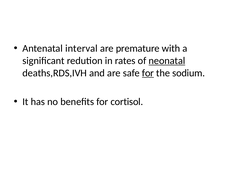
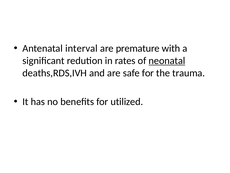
for underline: present -> none (148, 73)
sodium: sodium -> trauma (189, 73)
cortisol: cortisol -> utilized (127, 101)
